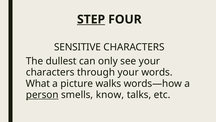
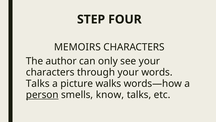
STEP underline: present -> none (91, 19)
SENSITIVE: SENSITIVE -> MEMOIRS (77, 47)
dullest: dullest -> author (61, 61)
What: What -> Talks (38, 83)
